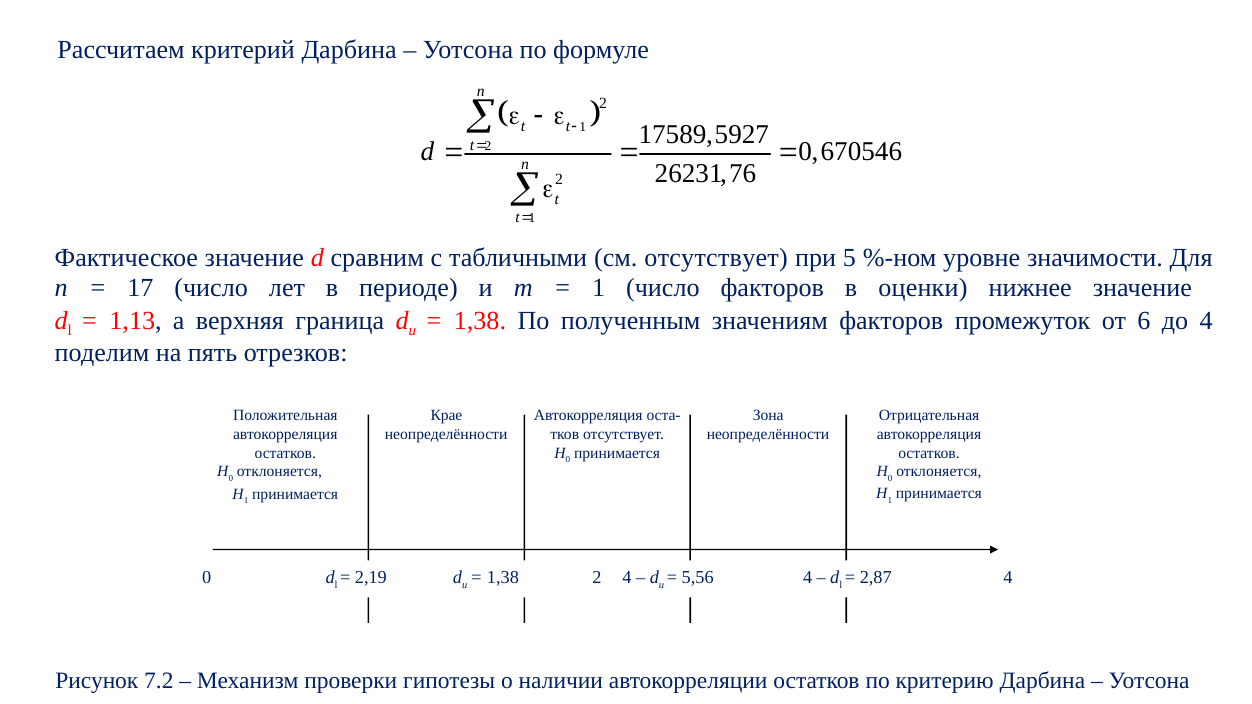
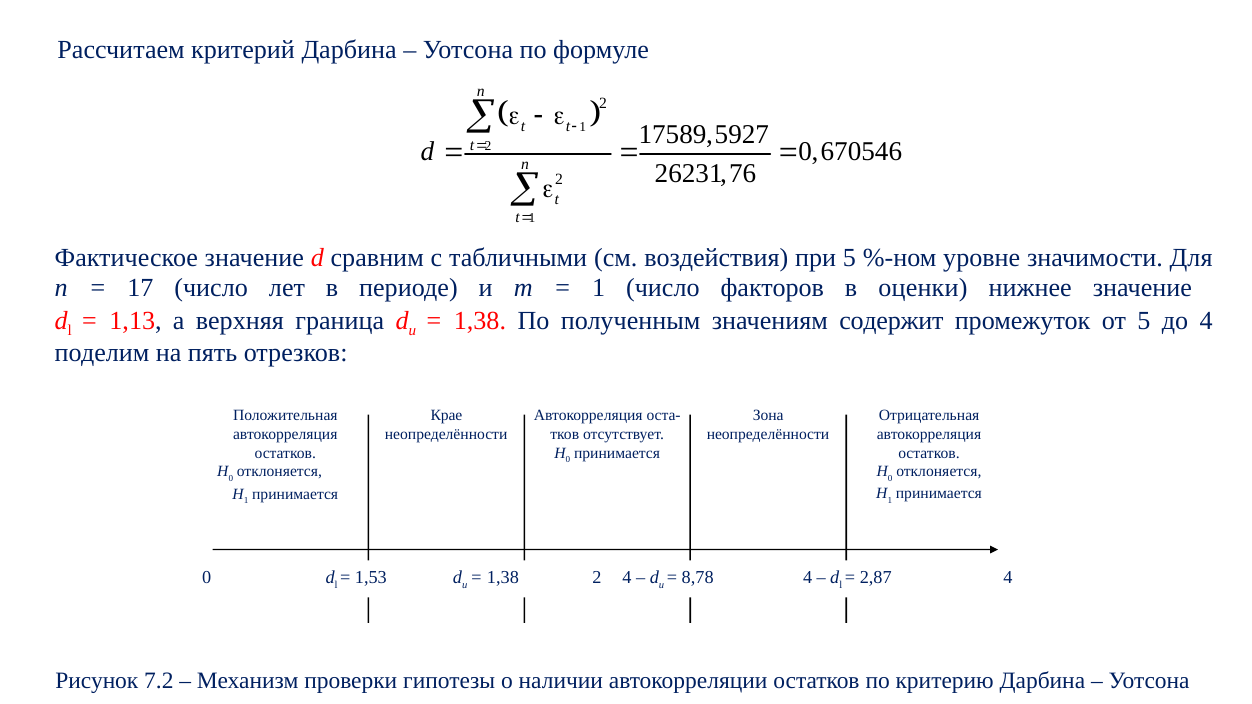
см отсутствует: отсутствует -> воздействия (716, 258)
значениям факторов: факторов -> содержит (891, 321)
от 6: 6 -> 5 (1144, 321)
2,19: 2,19 -> 1,53 (371, 578)
5,56: 5,56 -> 8,78 (698, 578)
